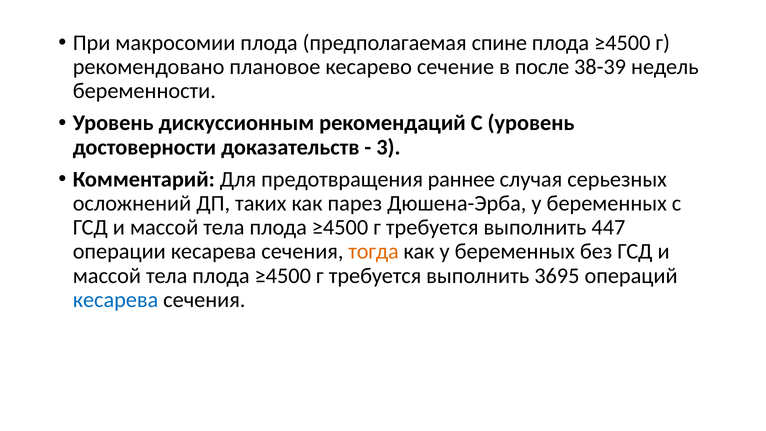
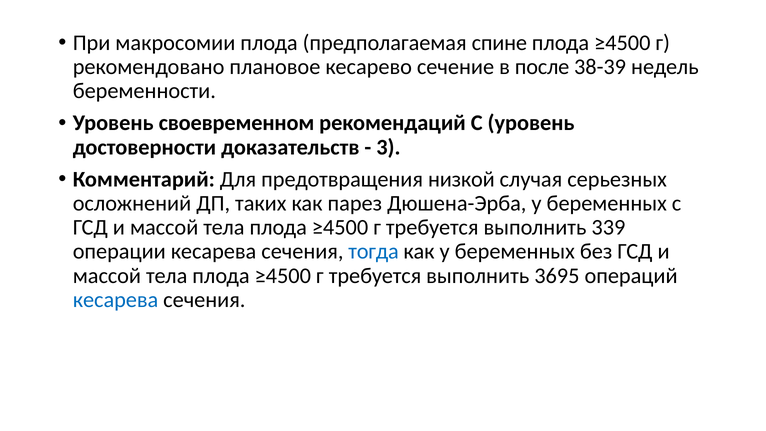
дискуссионным: дискуссионным -> своевременном (236, 123)
раннее: раннее -> низкой (461, 179)
447: 447 -> 339 (608, 227)
тогда colour: orange -> blue (374, 251)
